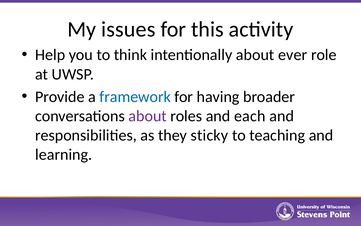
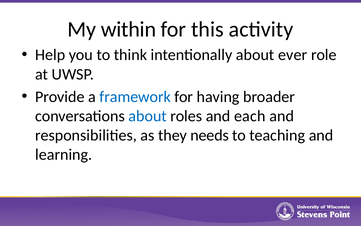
issues: issues -> within (128, 29)
about colour: purple -> blue (148, 116)
sticky: sticky -> needs (210, 135)
